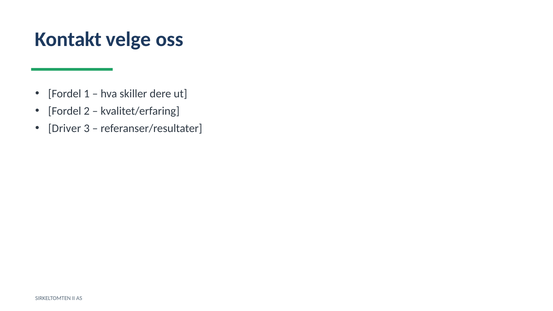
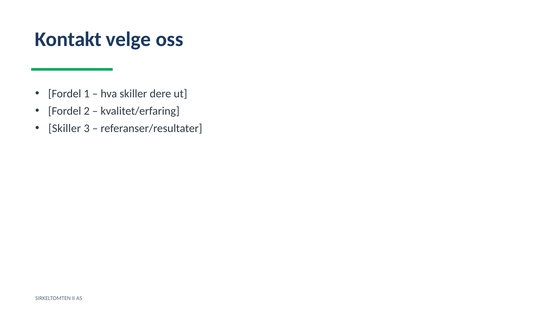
Driver: Driver -> Skiller (65, 128)
